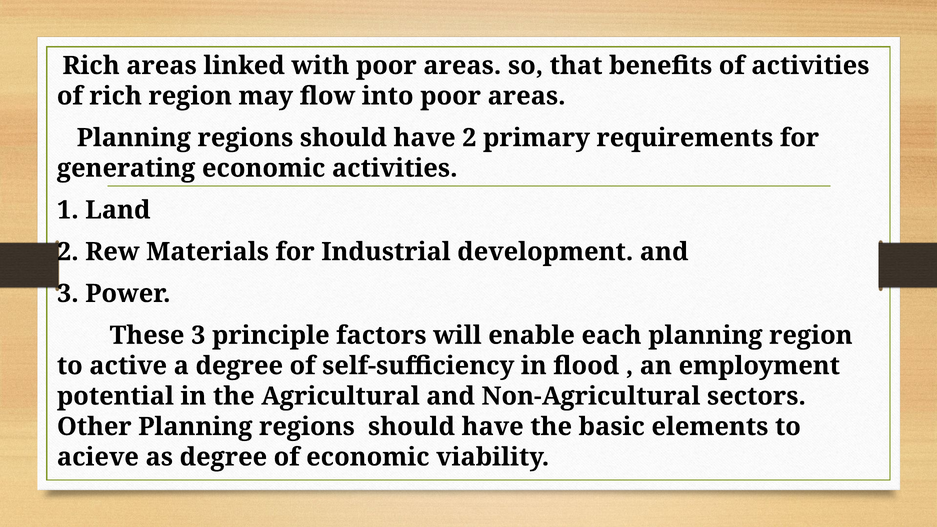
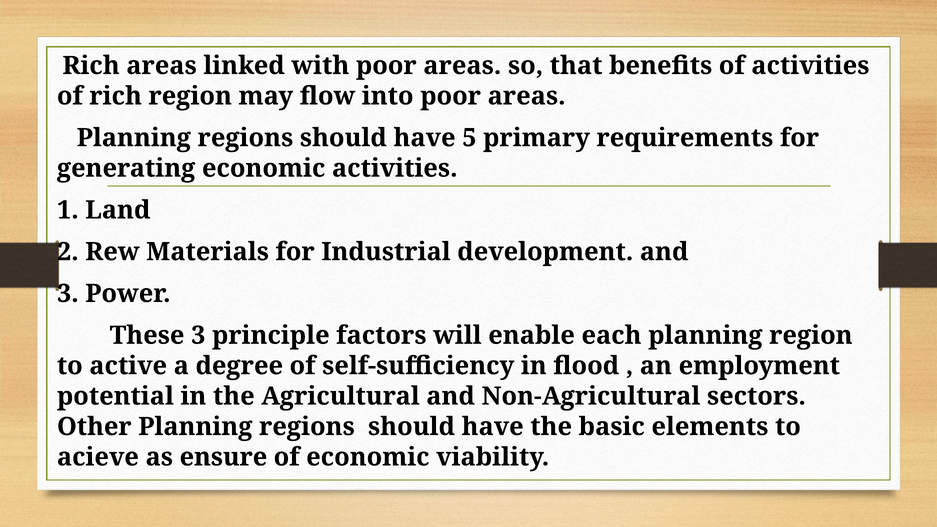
have 2: 2 -> 5 (469, 138)
as degree: degree -> ensure (223, 457)
